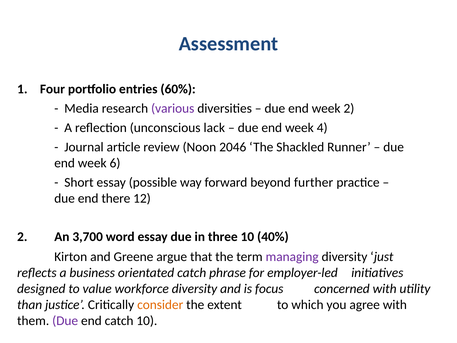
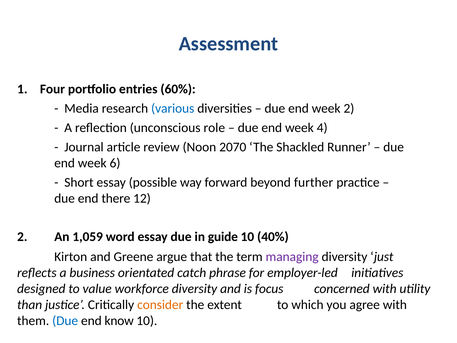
various colour: purple -> blue (173, 108)
lack: lack -> role (214, 128)
2046: 2046 -> 2070 (233, 147)
3,700: 3,700 -> 1,059 (88, 237)
three: three -> guide (223, 237)
Due colour: purple -> blue (65, 321)
end catch: catch -> know (119, 321)
